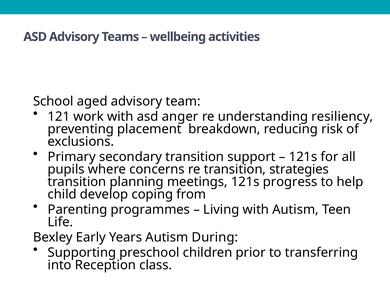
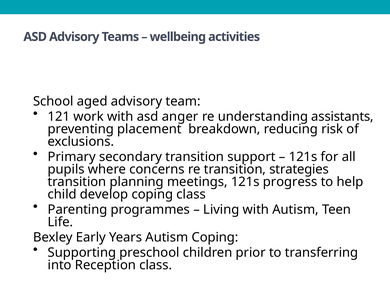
resiliency: resiliency -> assistants (342, 116)
coping from: from -> class (191, 194)
Autism During: During -> Coping (215, 237)
